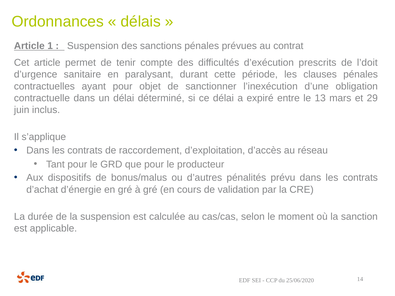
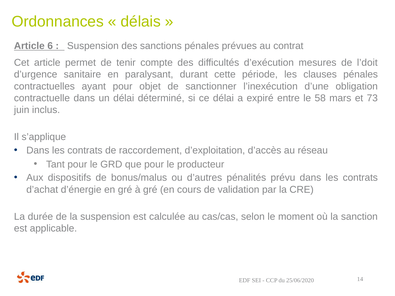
1: 1 -> 6 (50, 46)
prescrits: prescrits -> mesures (318, 63)
13: 13 -> 58 (320, 98)
29: 29 -> 73 (372, 98)
